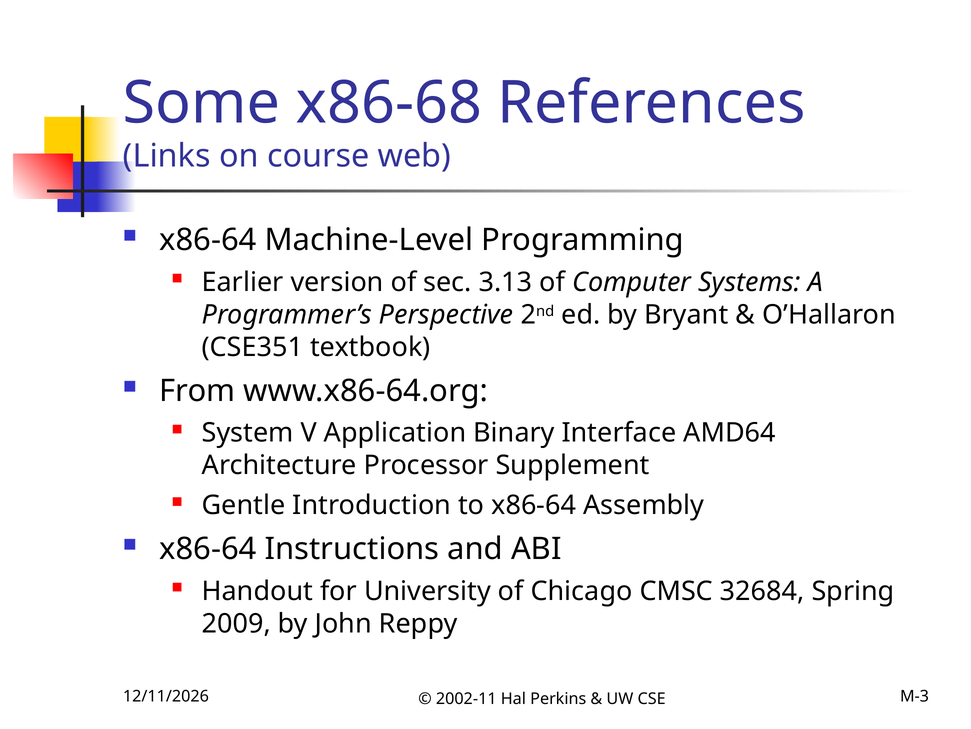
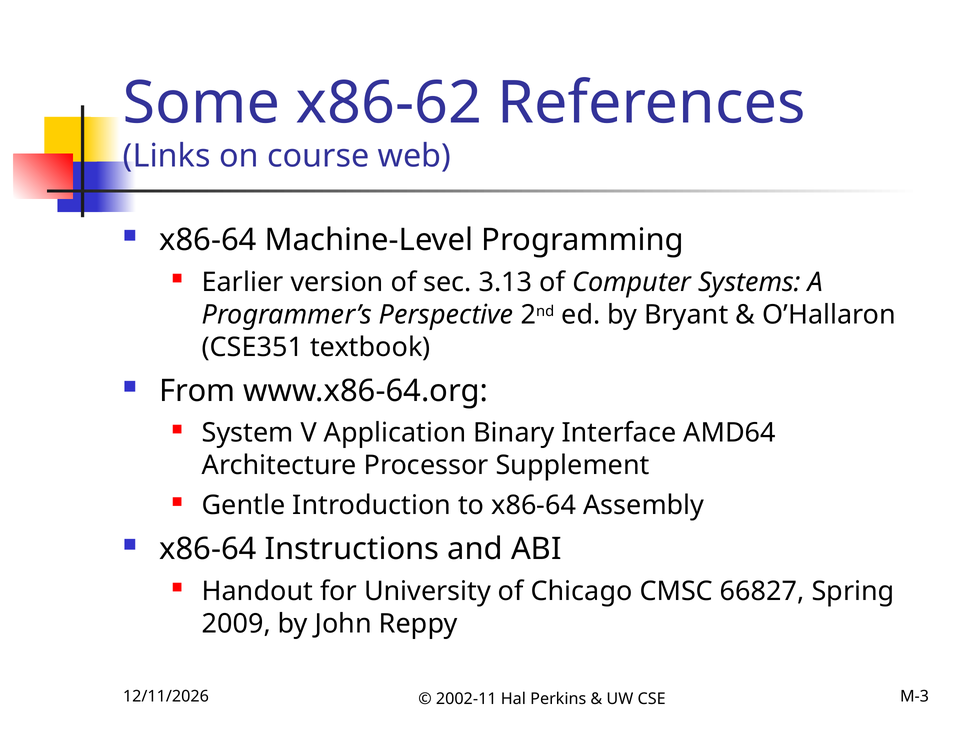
x86-68: x86-68 -> x86-62 (389, 103)
32684: 32684 -> 66827 (762, 591)
